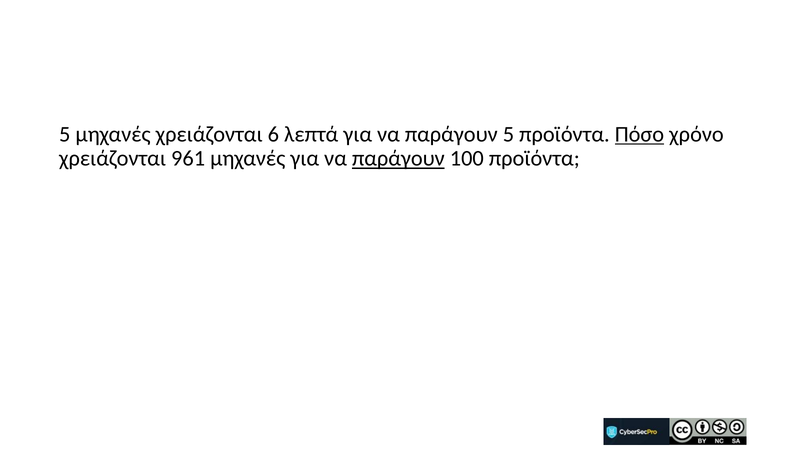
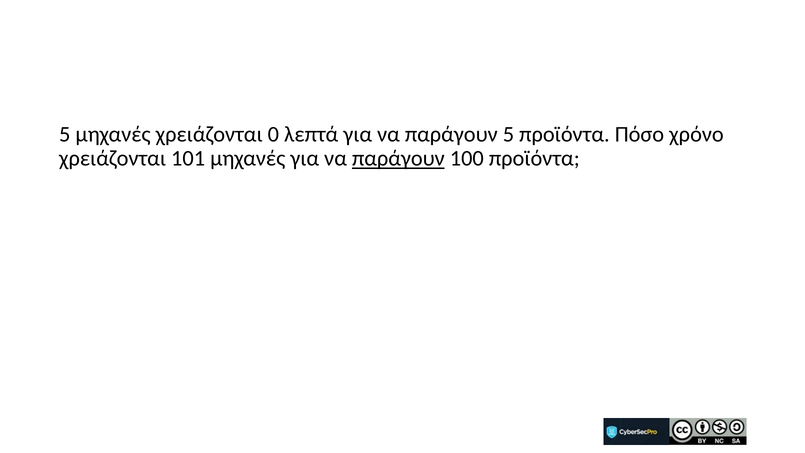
6: 6 -> 0 (273, 134)
Πόσο underline: present -> none (639, 134)
961: 961 -> 101 (188, 159)
